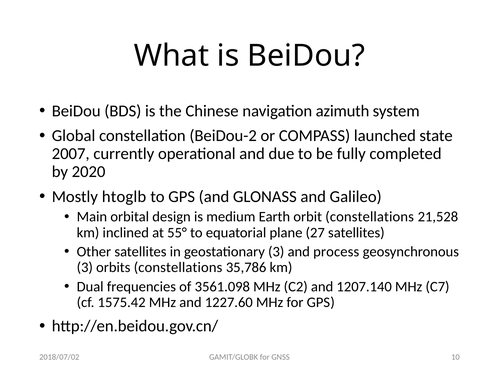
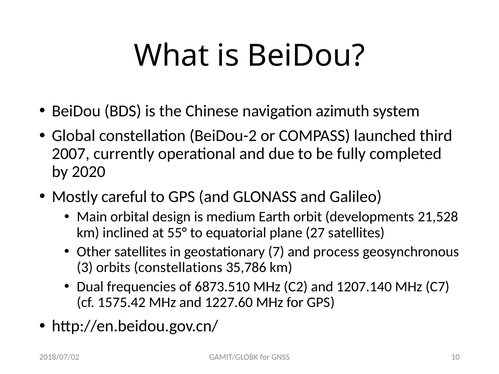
state: state -> third (436, 136)
htoglb: htoglb -> careful (124, 197)
orbit constellations: constellations -> developments (370, 217)
geostationary 3: 3 -> 7 (276, 252)
3561.098: 3561.098 -> 6873.510 (222, 287)
